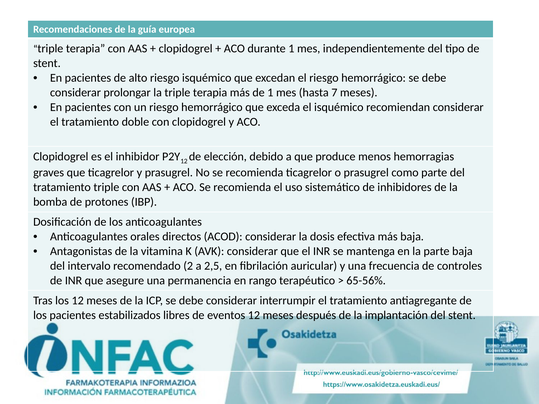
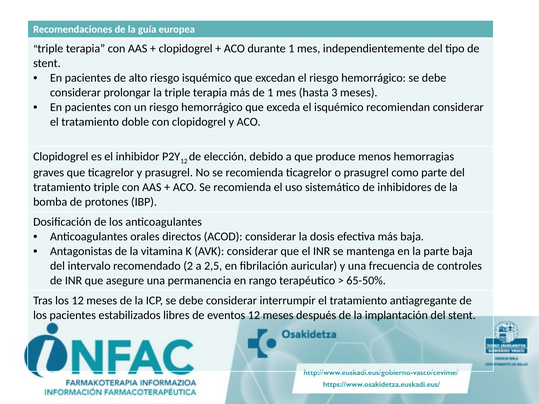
7: 7 -> 3 (334, 93)
65-56%: 65-56% -> 65-50% (366, 281)
